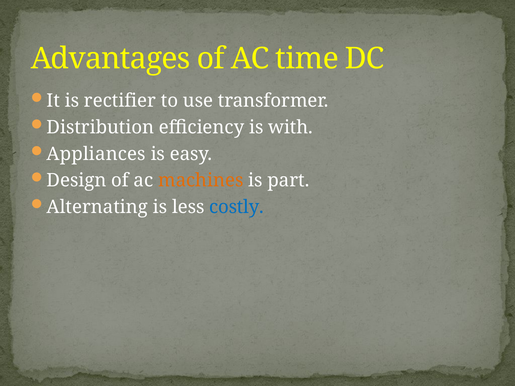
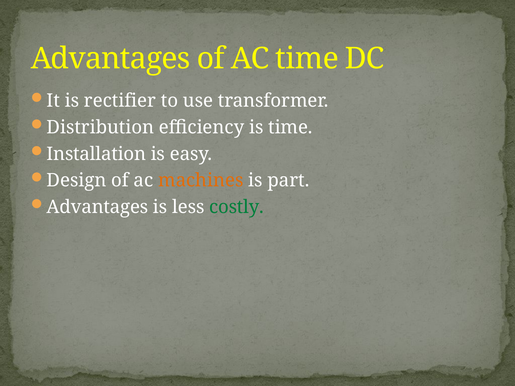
is with: with -> time (290, 127)
Appliances: Appliances -> Installation (96, 154)
Alternating: Alternating -> Advantages (97, 207)
costly colour: blue -> green (236, 207)
